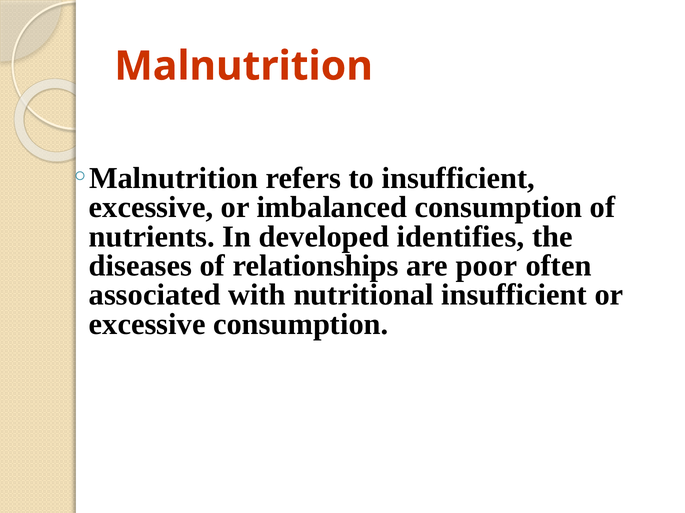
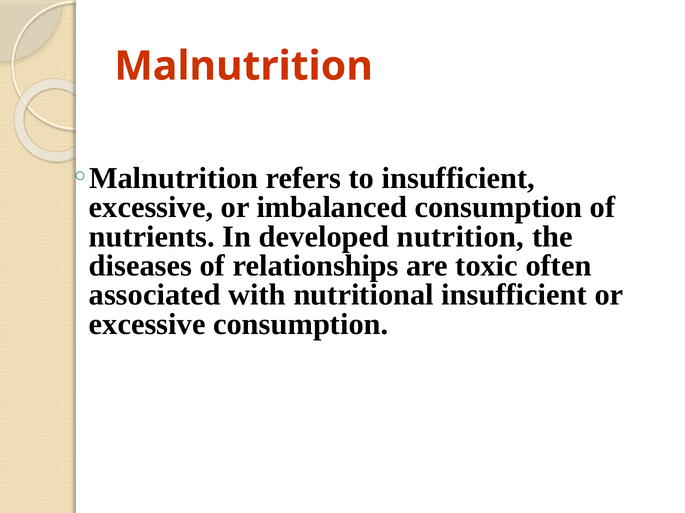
identifies: identifies -> nutrition (460, 237)
poor: poor -> toxic (487, 266)
